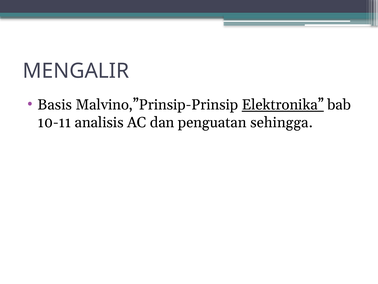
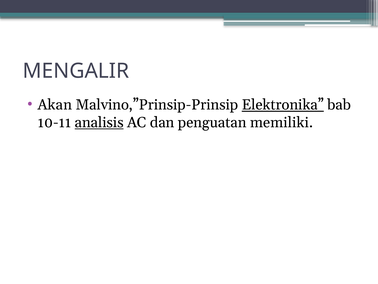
Basis: Basis -> Akan (55, 105)
analisis underline: none -> present (99, 122)
sehingga: sehingga -> memiliki (281, 122)
